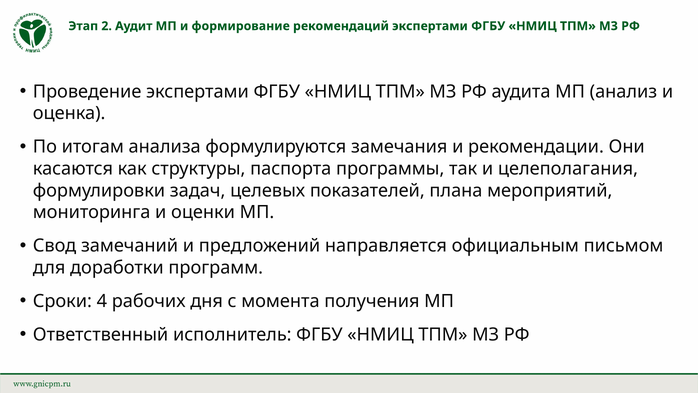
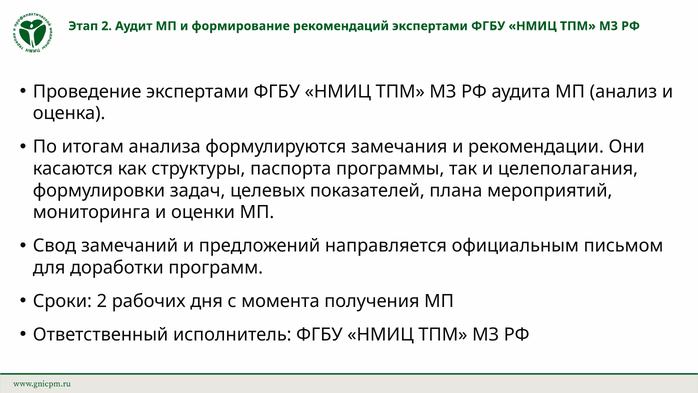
Сроки 4: 4 -> 2 (102, 301)
